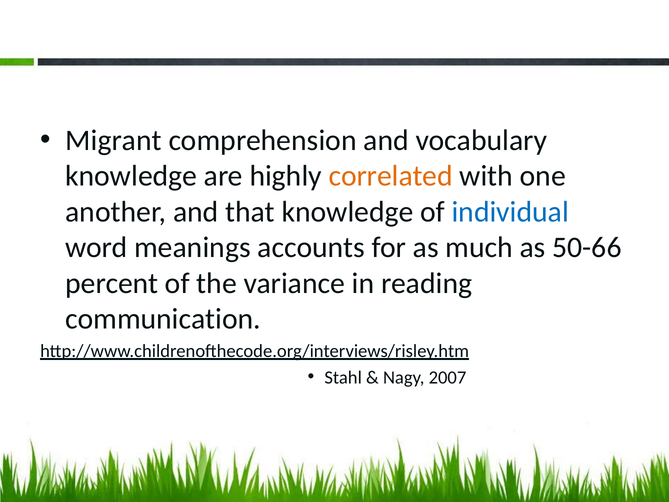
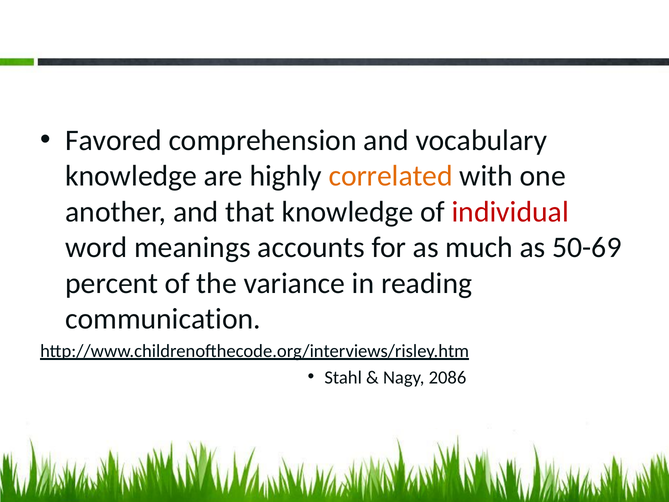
Migrant: Migrant -> Favored (114, 140)
individual colour: blue -> red (510, 212)
50-66: 50-66 -> 50-69 (587, 247)
2007: 2007 -> 2086 (447, 377)
